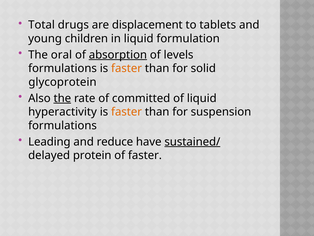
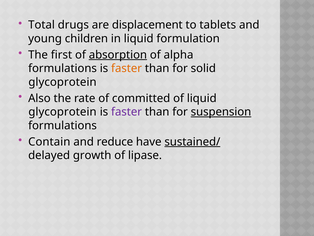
oral: oral -> first (61, 55)
levels: levels -> alpha (179, 55)
the underline: present -> none (62, 98)
hyperactivity: hyperactivity -> glycoprotein (62, 112)
faster colour: orange -> purple (127, 112)
suspension underline: none -> present (221, 112)
Leading: Leading -> Contain (49, 141)
protein: protein -> growth (92, 155)
of faster: faster -> lipase (145, 155)
